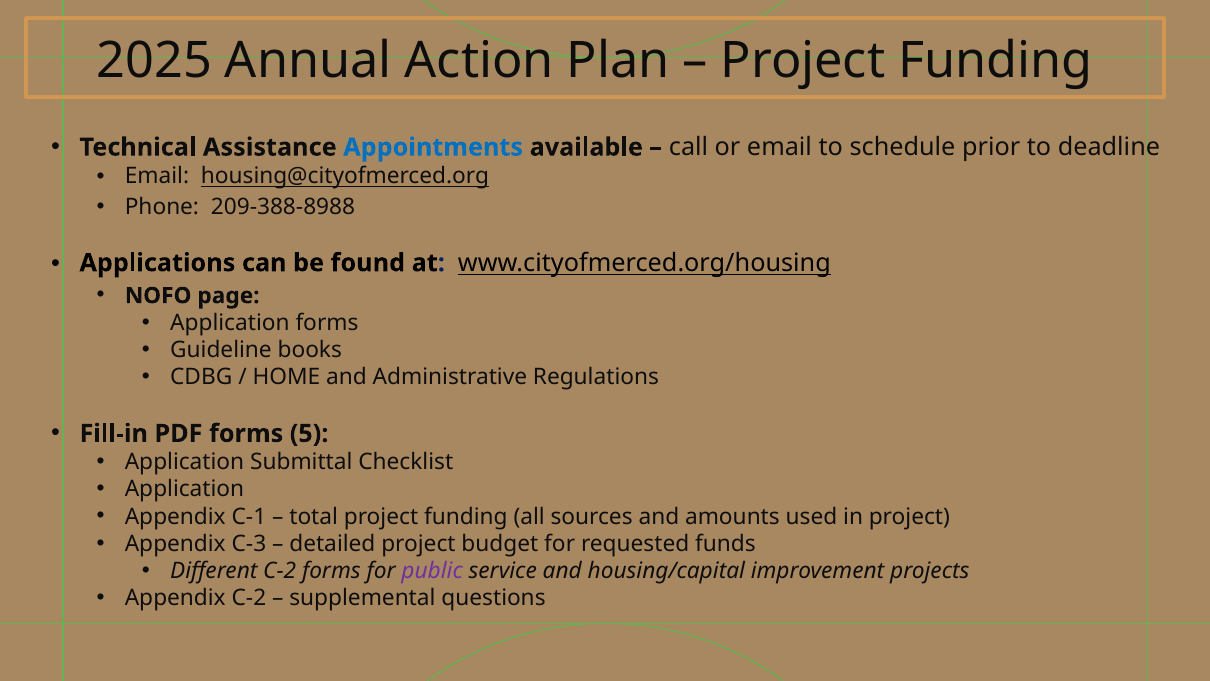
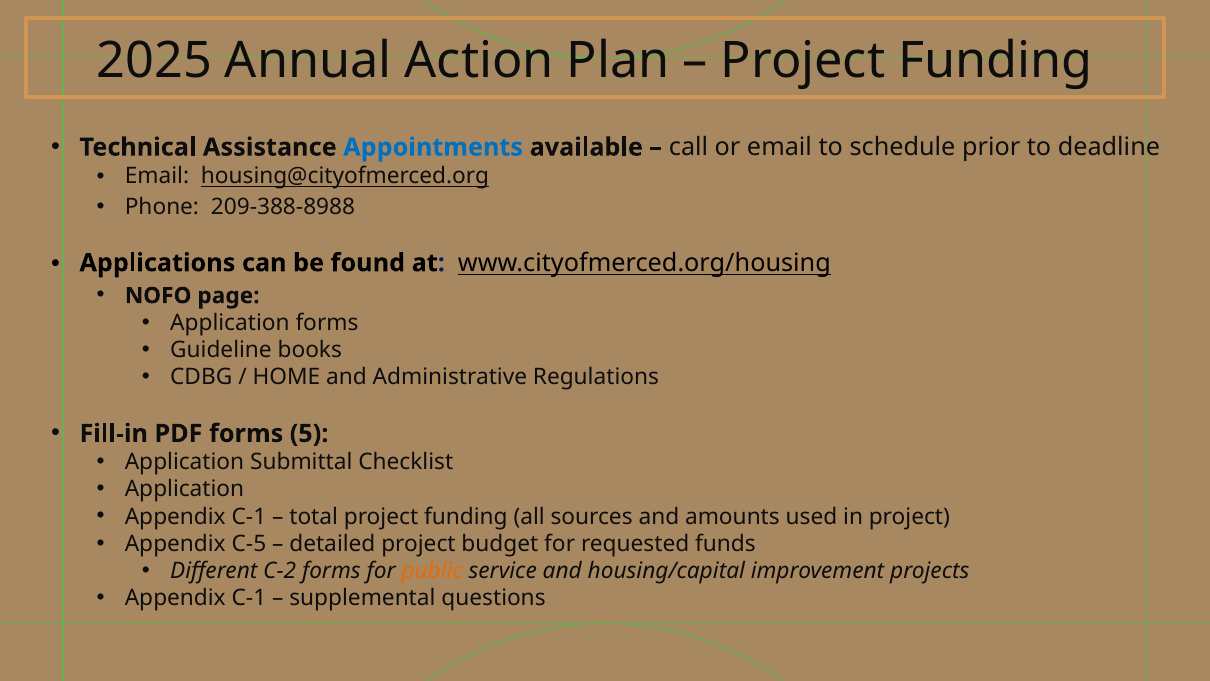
C-3: C-3 -> C-5 (249, 544)
public colour: purple -> orange (432, 571)
C-2: C-2 -> C-1 (249, 598)
